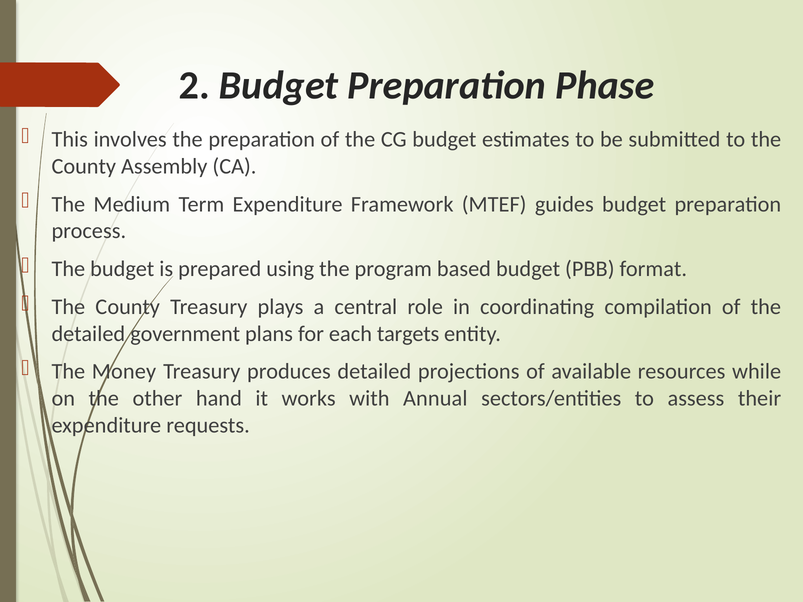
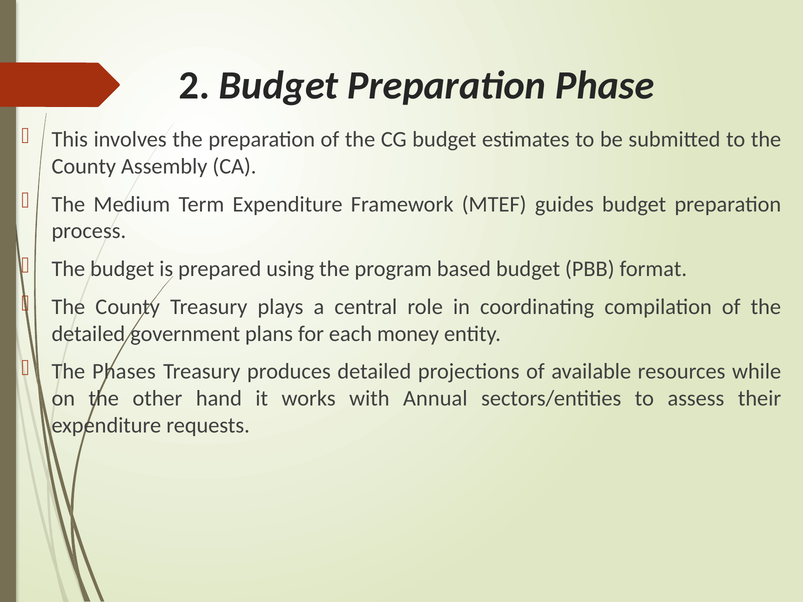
targets: targets -> money (408, 334)
Money: Money -> Phases (124, 372)
